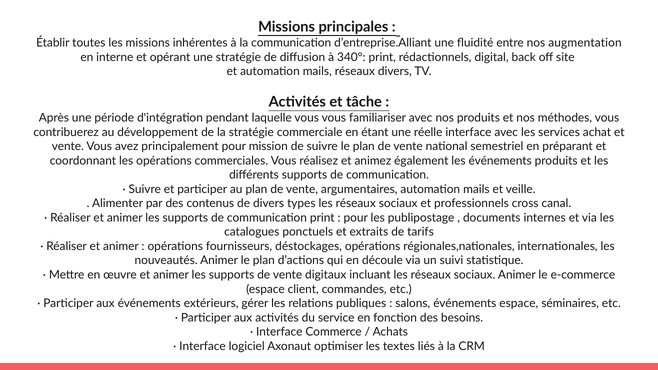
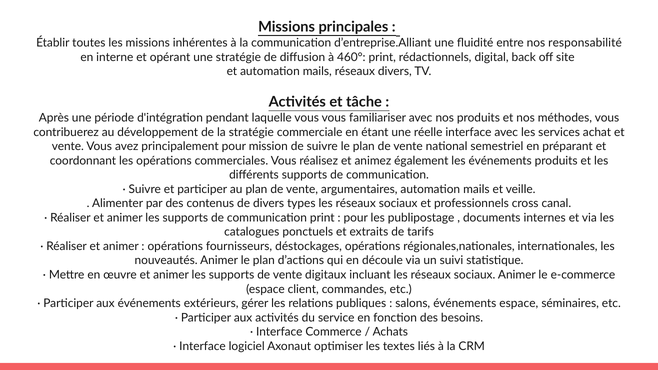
augmentation: augmentation -> responsabilité (585, 43)
340°: 340° -> 460° (351, 57)
